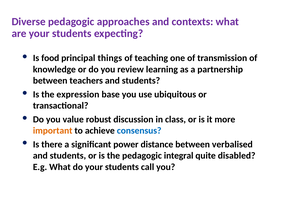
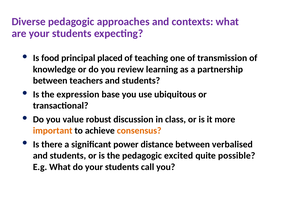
things: things -> placed (110, 58)
consensus colour: blue -> orange (139, 131)
integral: integral -> excited (179, 156)
disabled: disabled -> possible (237, 156)
